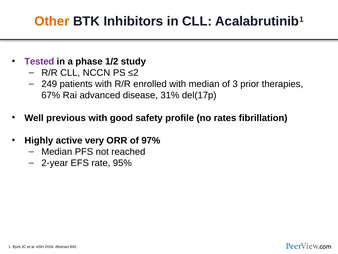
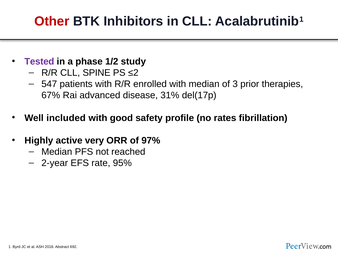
Other colour: orange -> red (52, 21)
NCCN: NCCN -> SPINE (97, 73)
249: 249 -> 547 (49, 84)
previous: previous -> included (66, 118)
